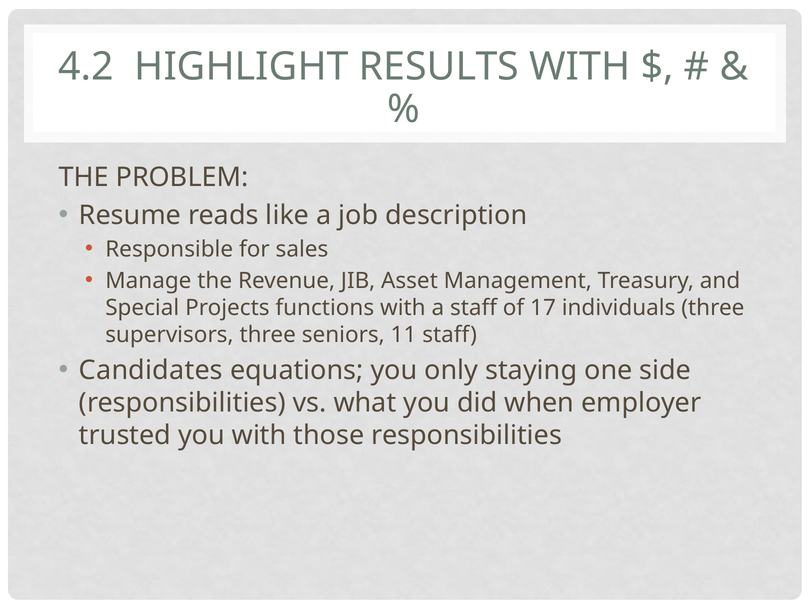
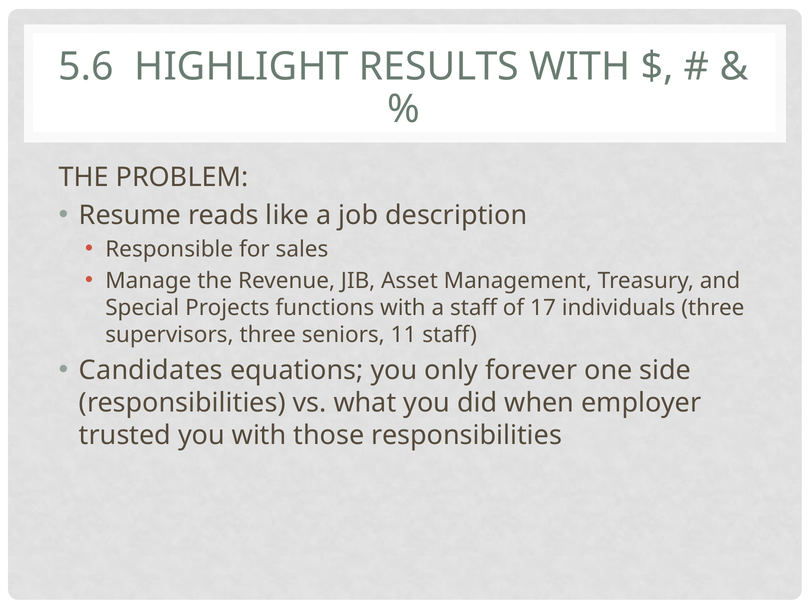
4.2: 4.2 -> 5.6 (86, 67)
staying: staying -> forever (531, 370)
